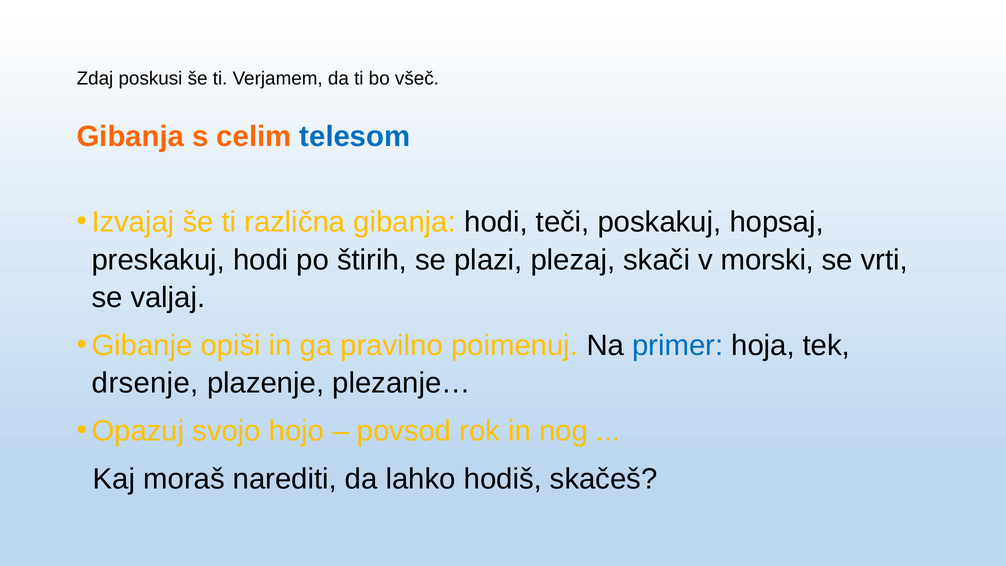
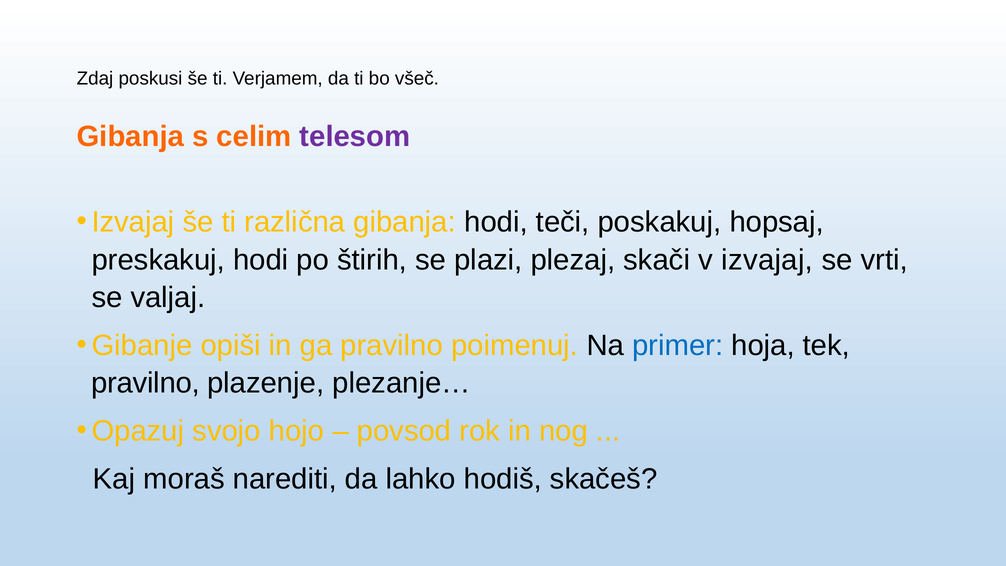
telesom colour: blue -> purple (355, 137)
v morski: morski -> izvajaj (767, 260)
drsenje: drsenje -> pravilno (145, 383)
